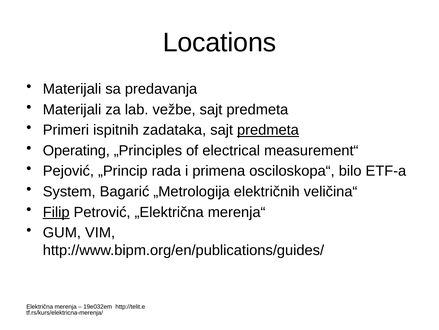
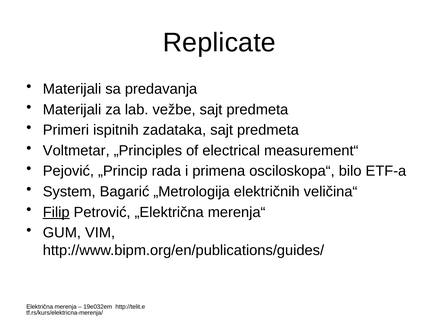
Locations: Locations -> Replicate (219, 42)
predmeta underline: present -> none (268, 130)
Operating: Operating -> Voltmetar (76, 150)
